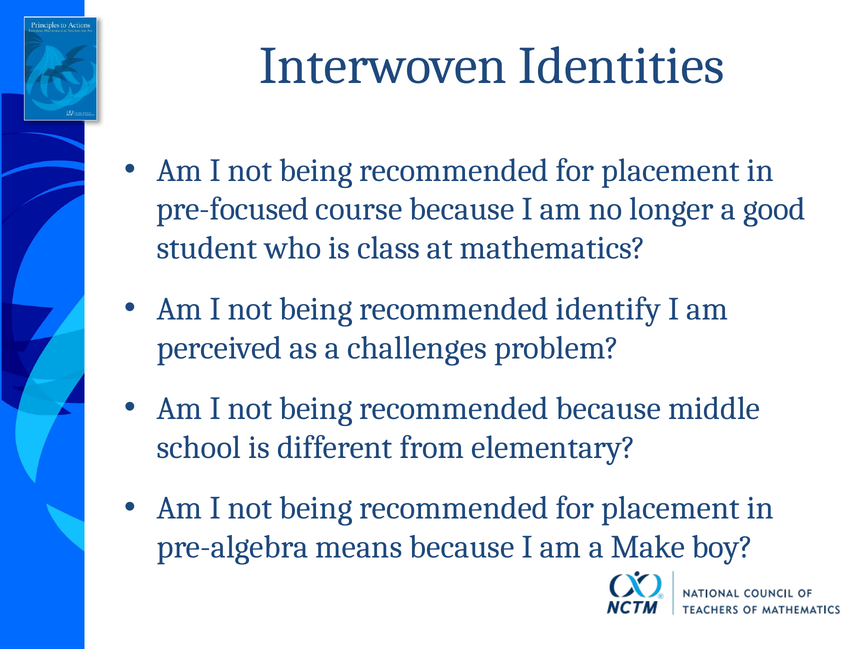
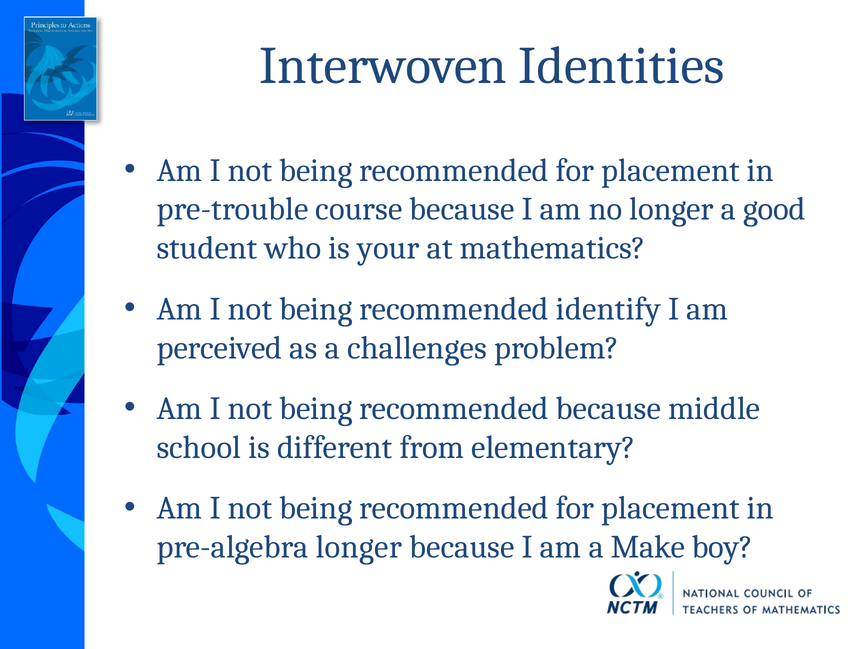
pre-focused: pre-focused -> pre-trouble (232, 209)
class: class -> your (388, 248)
pre-algebra means: means -> longer (359, 547)
